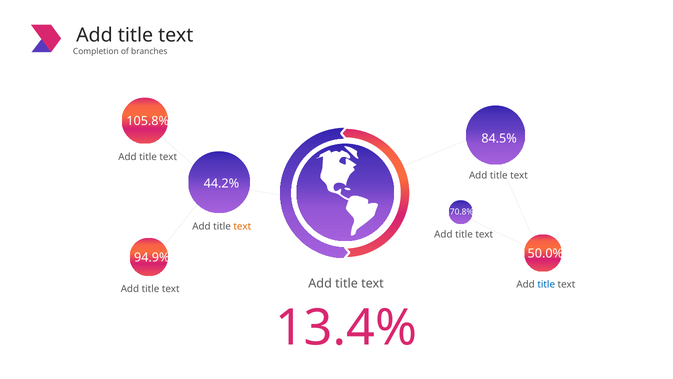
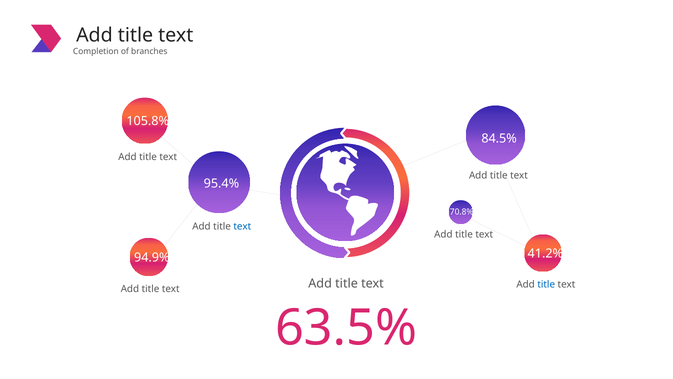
44.2%: 44.2% -> 95.4% (221, 183)
text colour: orange -> blue (242, 226)
50.0%: 50.0% -> 41.2% (545, 253)
13.4%: 13.4% -> 63.5% (346, 327)
